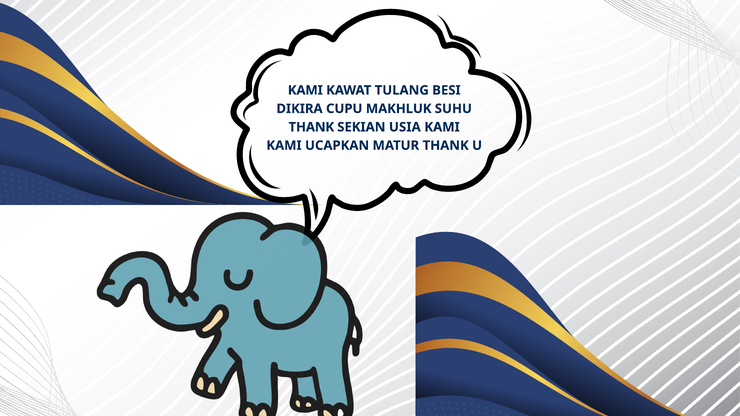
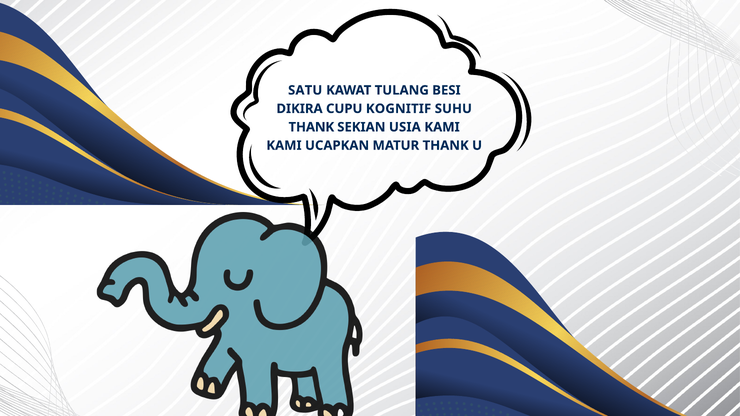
KAMI: KAMI -> SATU (305, 90)
MAKHLUK: MAKHLUK -> KOGNITIF (399, 109)
